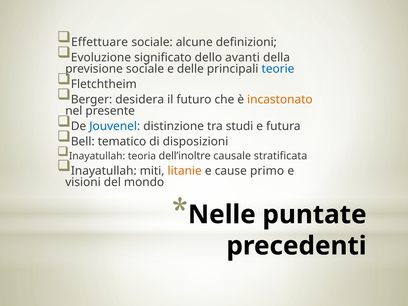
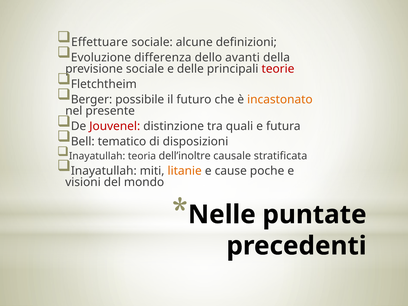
significato: significato -> differenza (163, 57)
teorie colour: blue -> red (278, 69)
desidera: desidera -> possibile (140, 100)
Jouvenel colour: blue -> red (115, 126)
studi: studi -> quali (240, 126)
primo: primo -> poche (267, 171)
